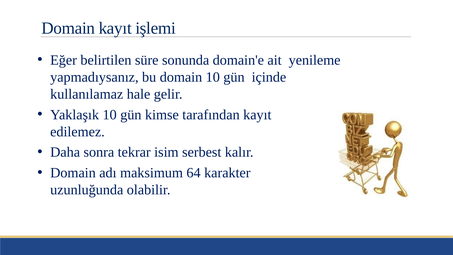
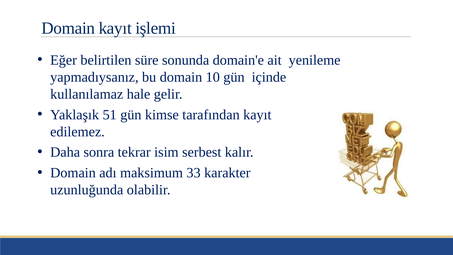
Yaklaşık 10: 10 -> 51 (110, 115)
64: 64 -> 33 (194, 173)
